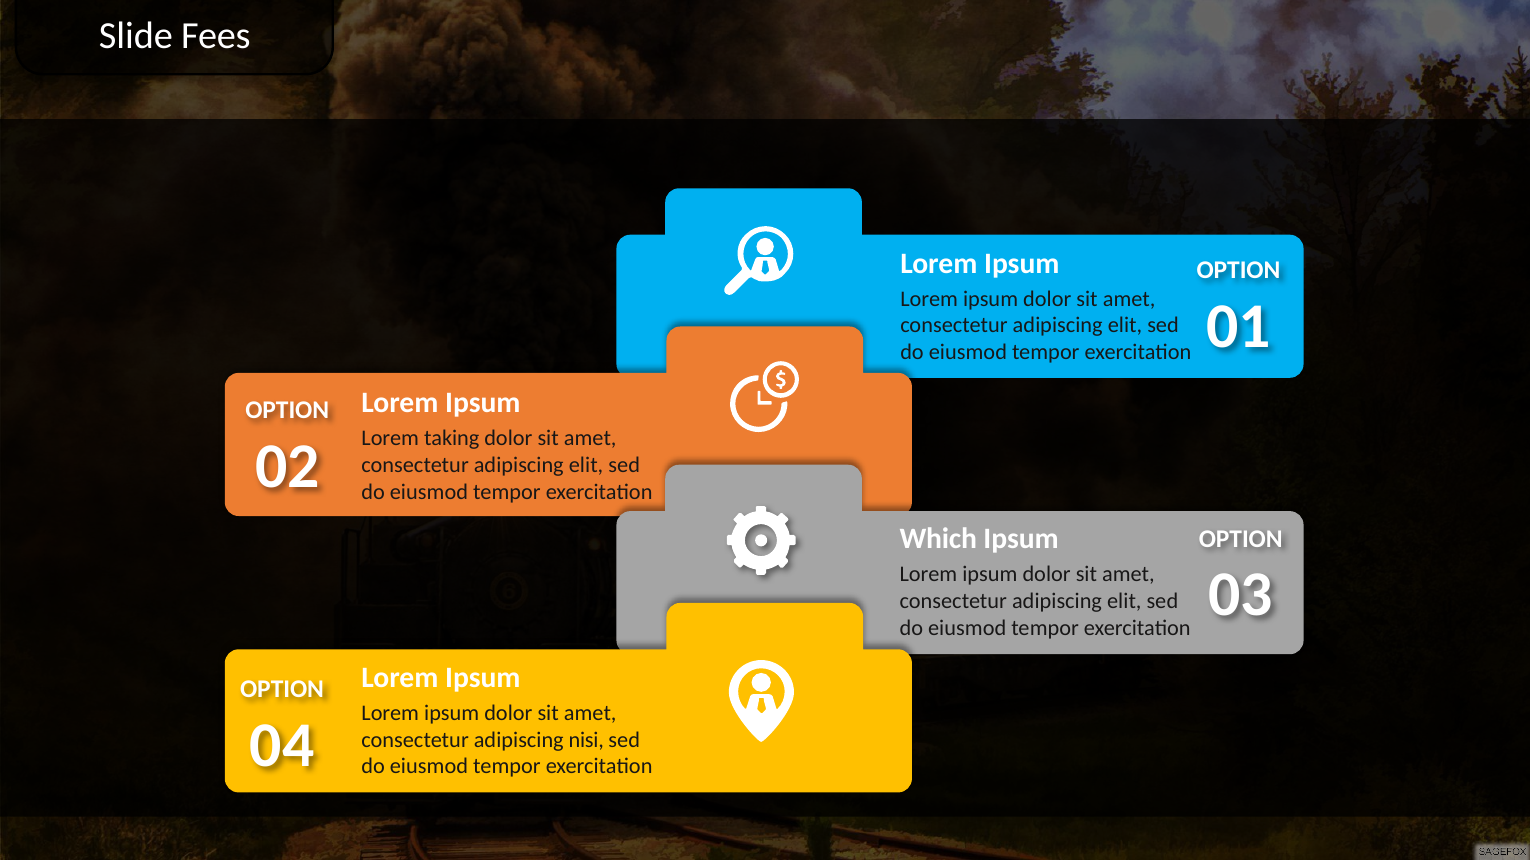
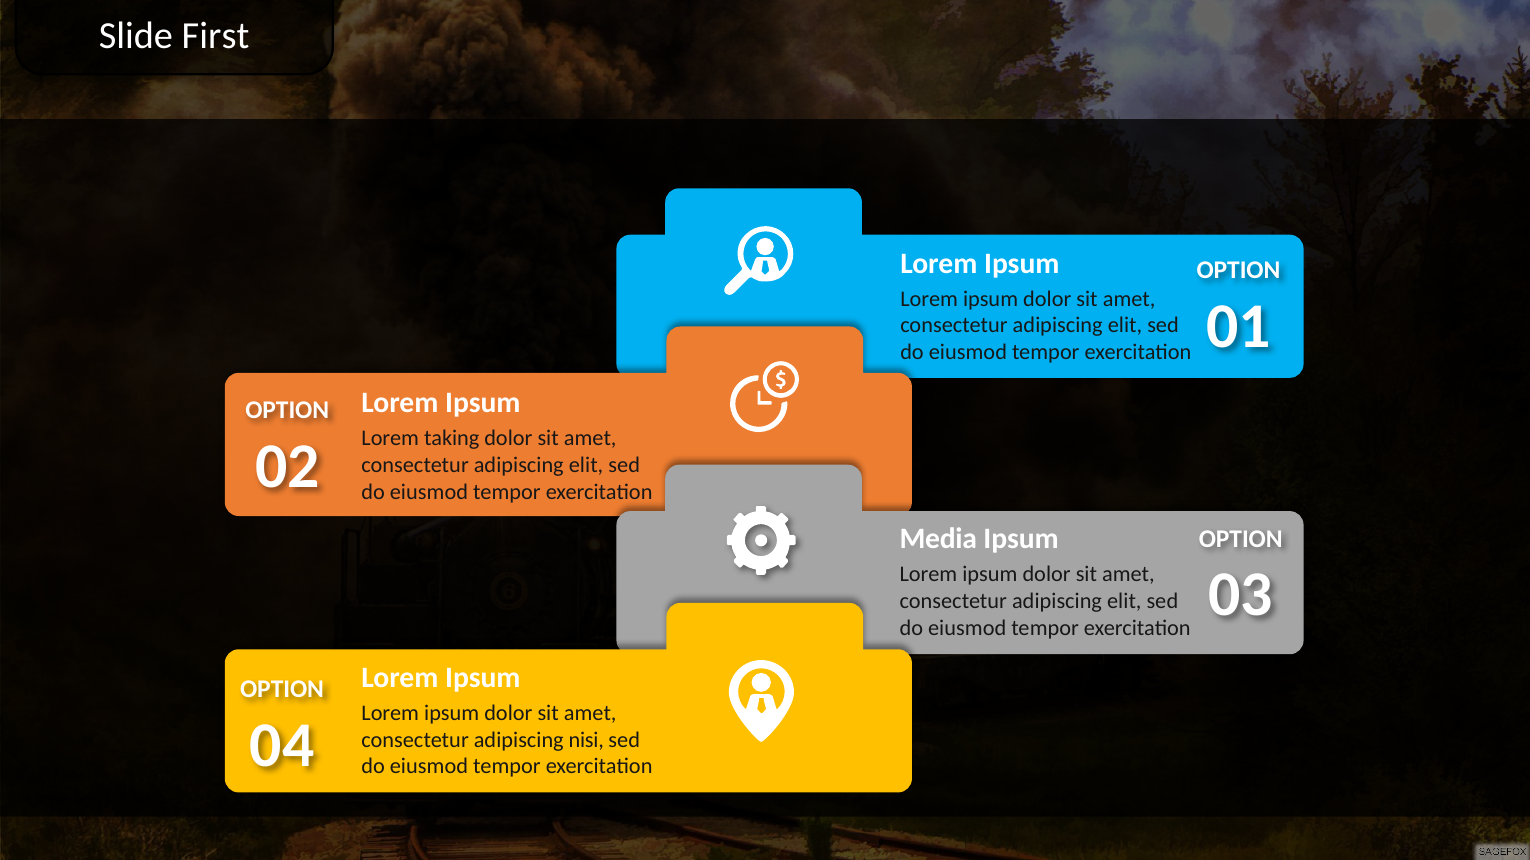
Fees: Fees -> First (216, 36)
Which: Which -> Media (938, 540)
